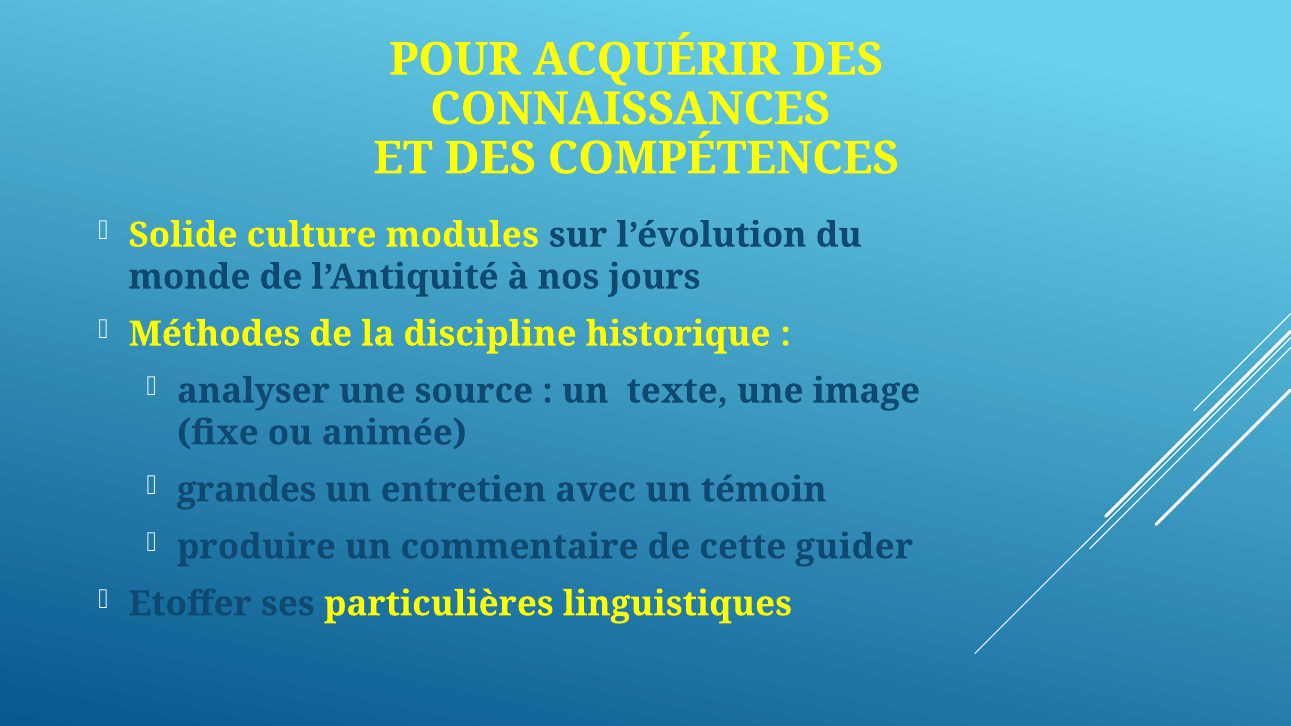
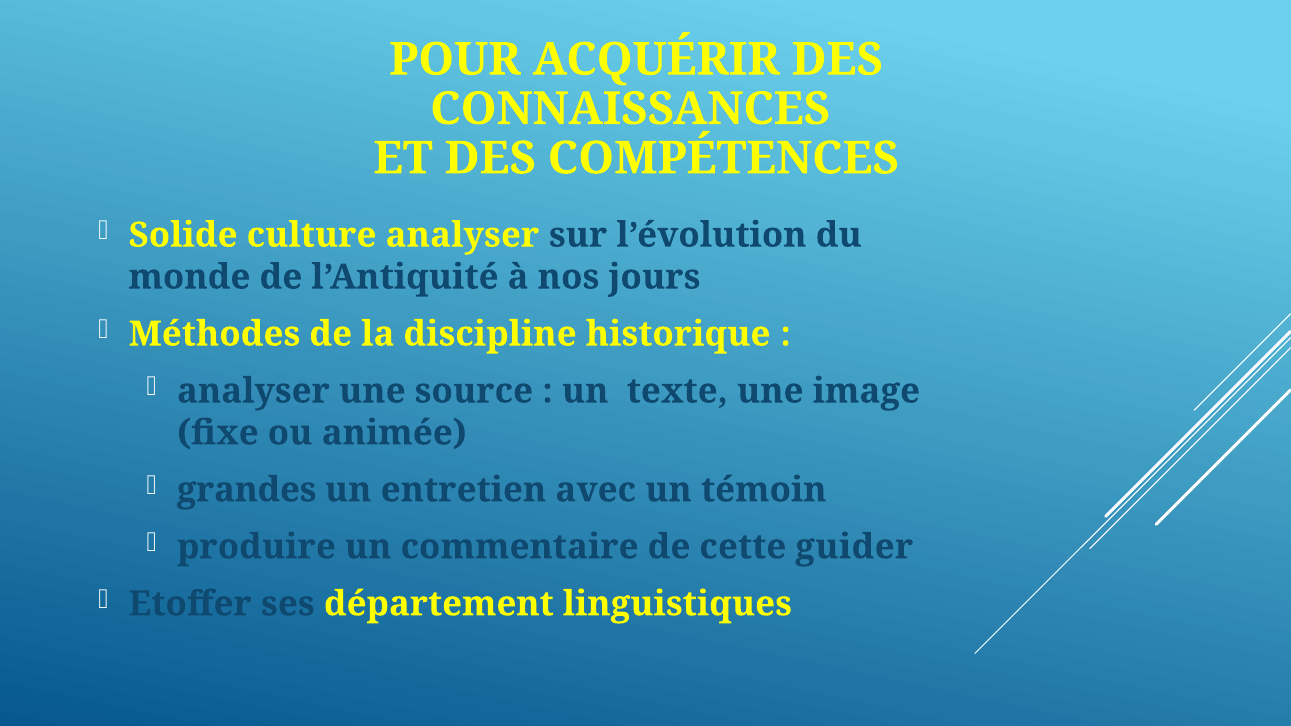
culture modules: modules -> analyser (462, 235)
particulières: particulières -> département (439, 604)
